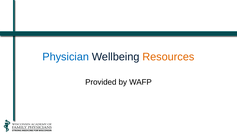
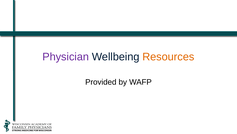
Physician colour: blue -> purple (66, 56)
